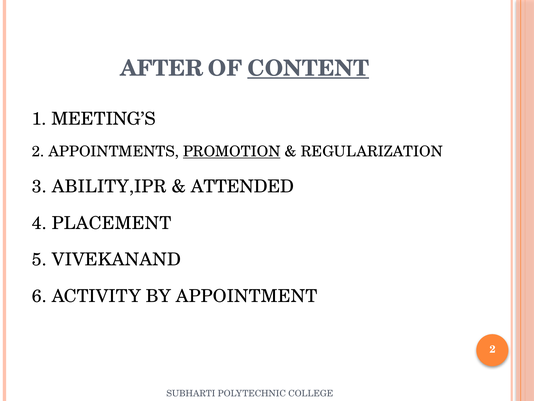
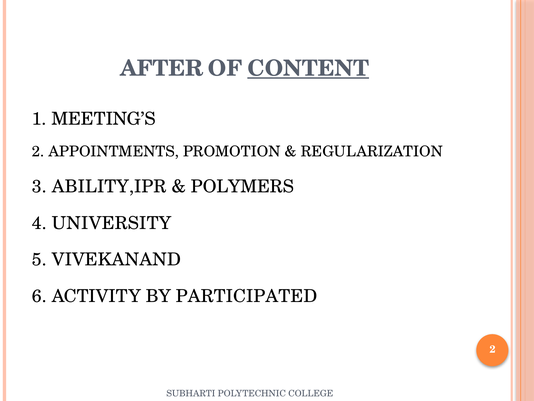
PROMOTION underline: present -> none (232, 151)
ATTENDED: ATTENDED -> POLYMERS (242, 186)
PLACEMENT: PLACEMENT -> UNIVERSITY (112, 223)
APPOINTMENT: APPOINTMENT -> PARTICIPATED (247, 296)
